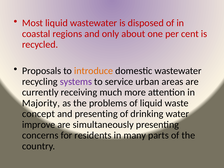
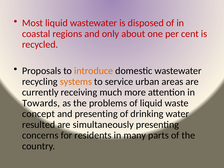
systems colour: purple -> orange (76, 82)
Majority: Majority -> Towards (41, 103)
improve: improve -> resulted (39, 125)
